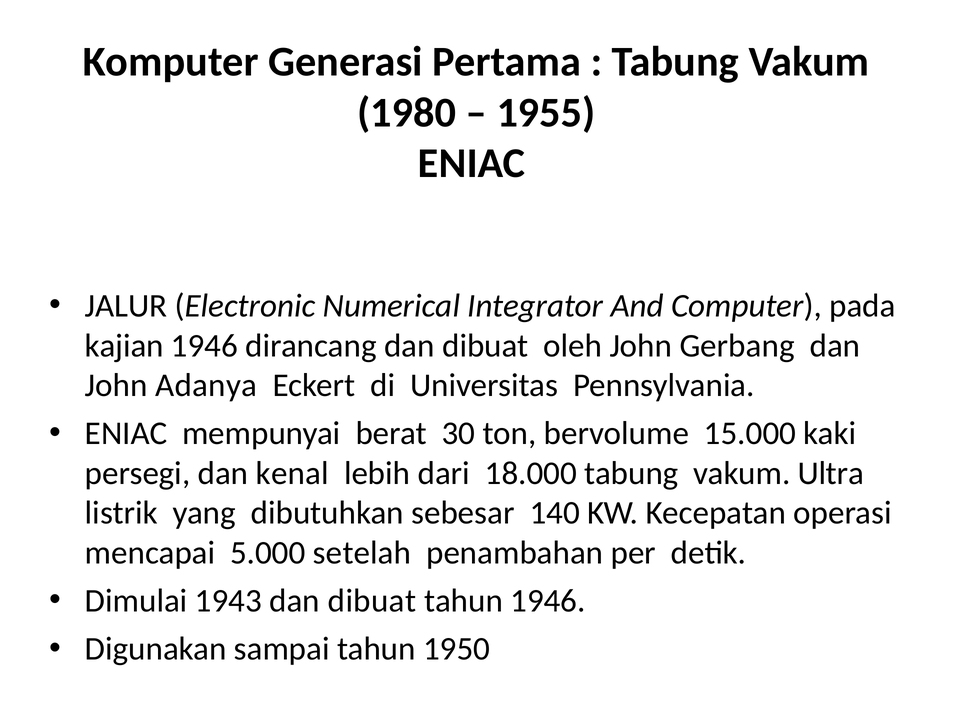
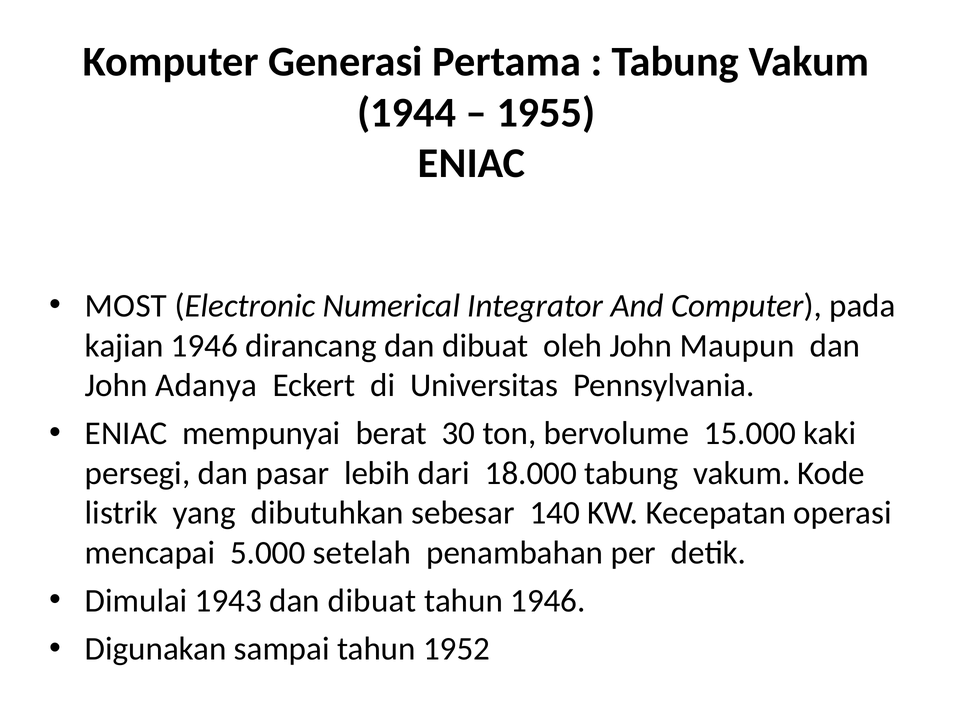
1980: 1980 -> 1944 (407, 113)
JALUR: JALUR -> MOST (126, 306)
Gerbang: Gerbang -> Maupun (737, 345)
kenal: kenal -> pasar (292, 473)
Ultra: Ultra -> Kode (831, 473)
1950: 1950 -> 1952 (457, 649)
